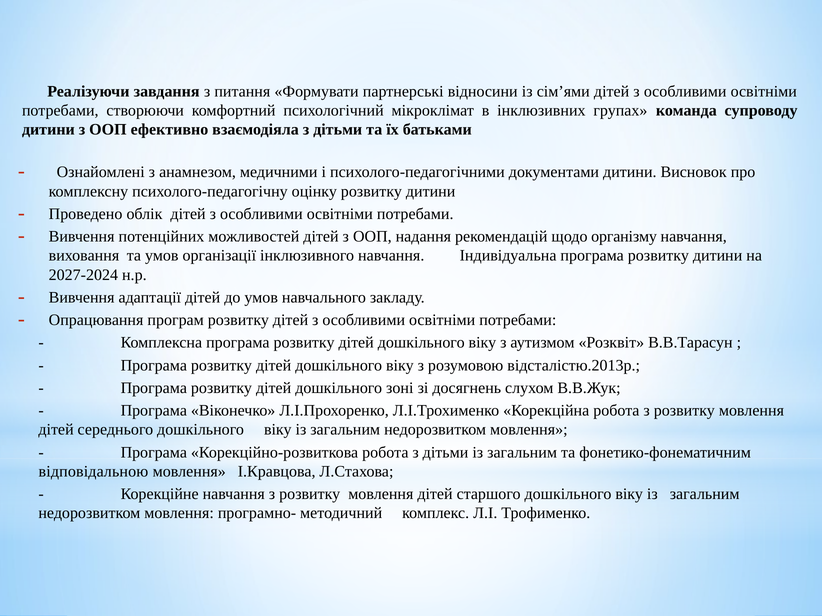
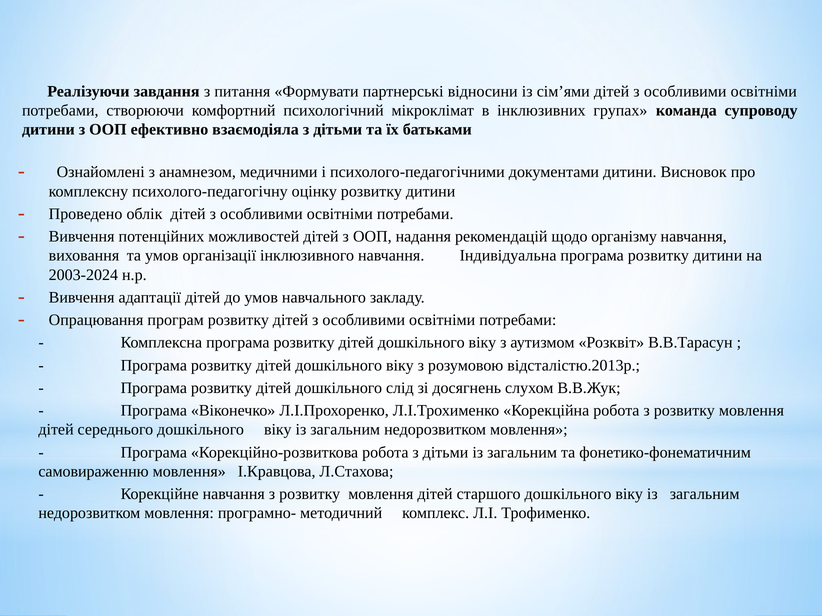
2027-2024: 2027-2024 -> 2003-2024 (83, 275)
зоні: зоні -> слід (400, 388)
відповідальною: відповідальною -> самовираженню (94, 472)
